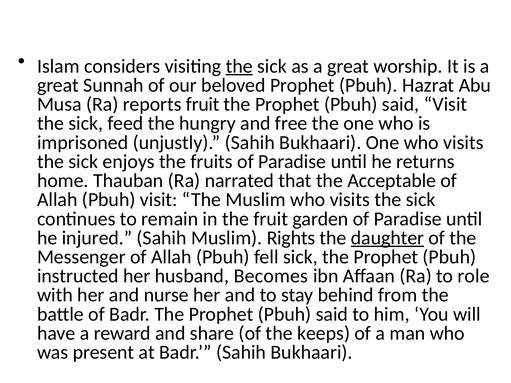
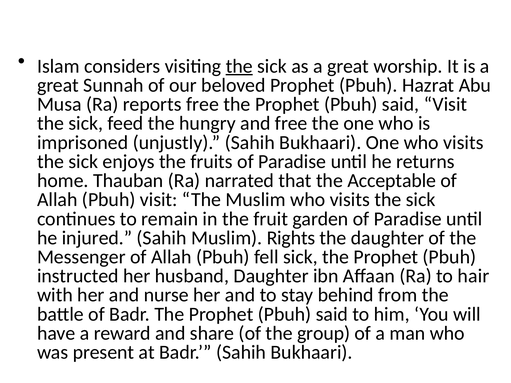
reports fruit: fruit -> free (203, 104)
daughter underline: present -> none (388, 238)
husband Becomes: Becomes -> Daughter (271, 276)
role: role -> hair (474, 276)
keeps: keeps -> group (324, 333)
